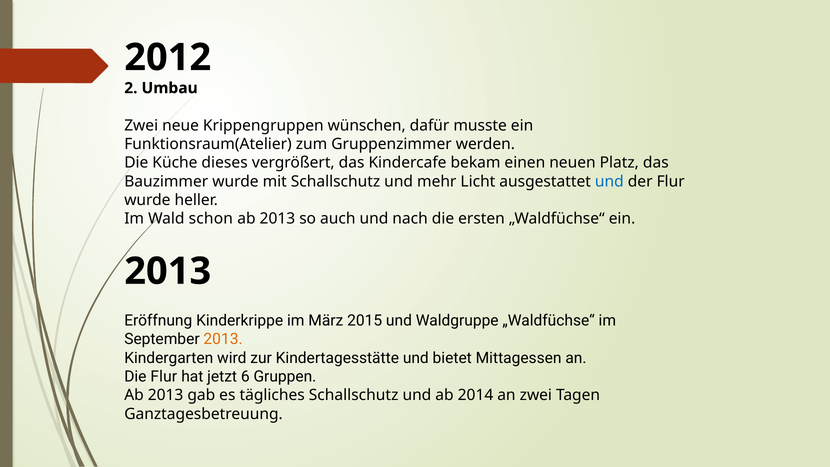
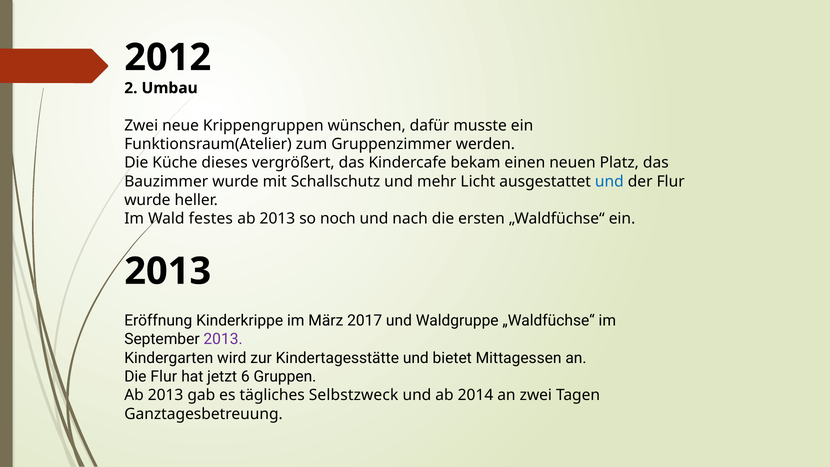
schon: schon -> festes (211, 219)
auch: auch -> noch (338, 219)
2015: 2015 -> 2017 (365, 320)
2013 colour: orange -> purple (223, 339)
tägliches Schallschutz: Schallschutz -> Selbstzweck (354, 395)
